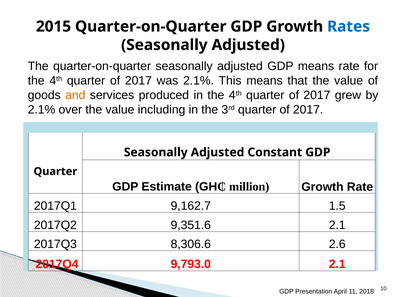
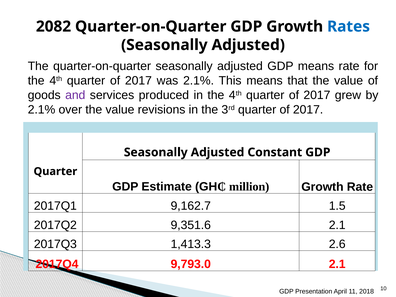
2015: 2015 -> 2082 (53, 26)
and colour: orange -> purple (75, 95)
including: including -> revisions (162, 110)
8,306.6: 8,306.6 -> 1,413.3 (191, 244)
